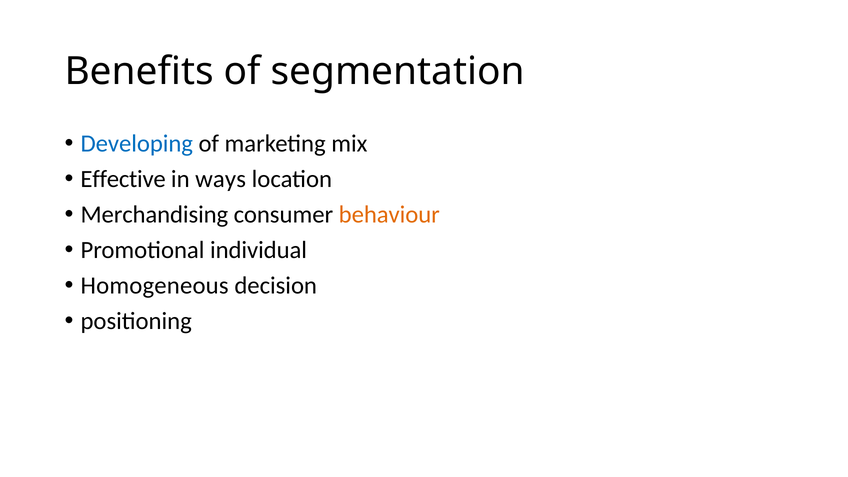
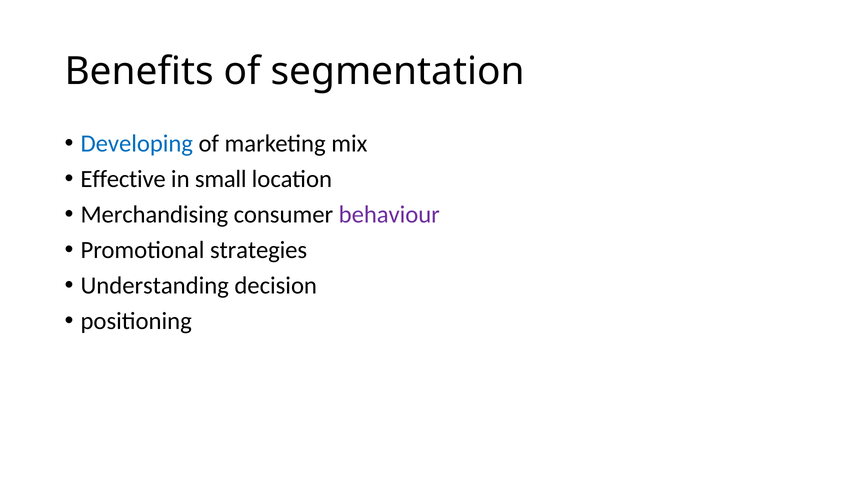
ways: ways -> small (221, 179)
behaviour colour: orange -> purple (389, 214)
individual: individual -> strategies (259, 250)
Homogeneous: Homogeneous -> Understanding (155, 286)
